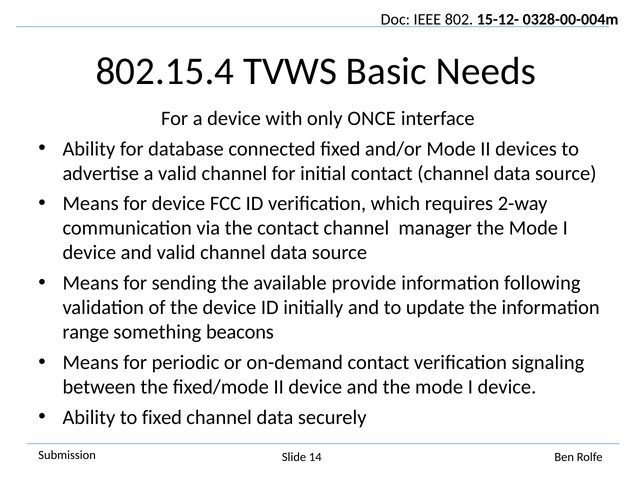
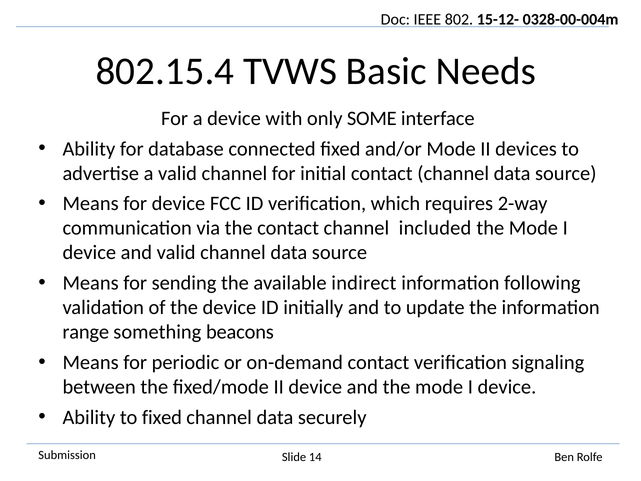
ONCE: ONCE -> SOME (372, 118)
manager: manager -> included (435, 228)
provide: provide -> indirect (364, 283)
